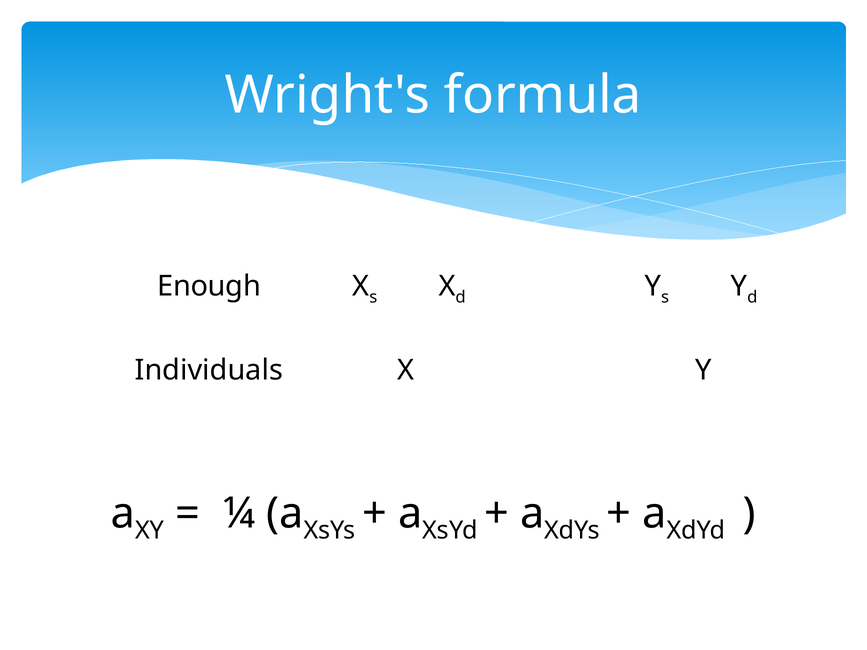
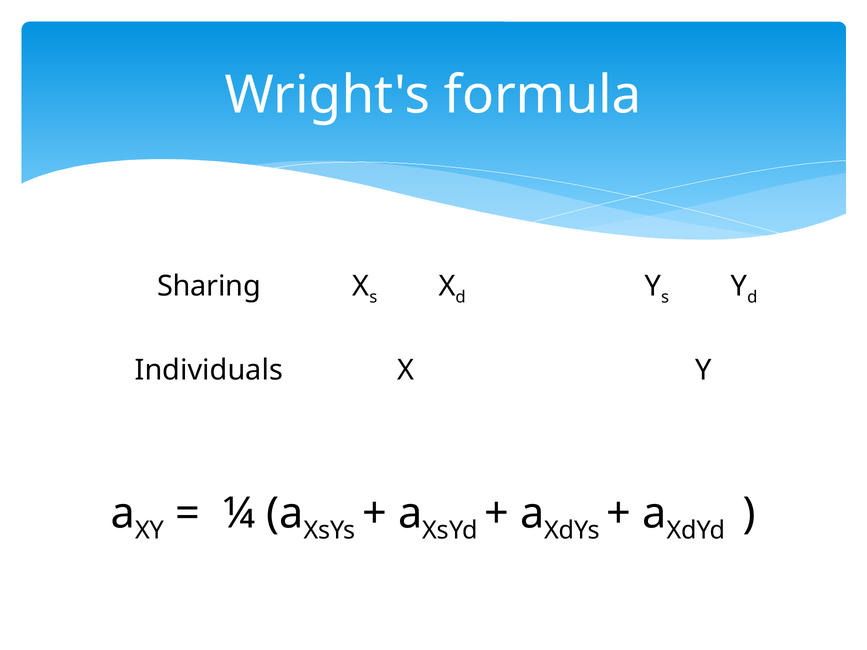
Enough: Enough -> Sharing (209, 286)
